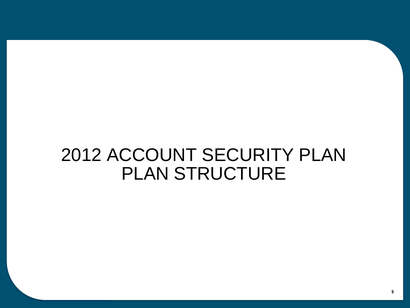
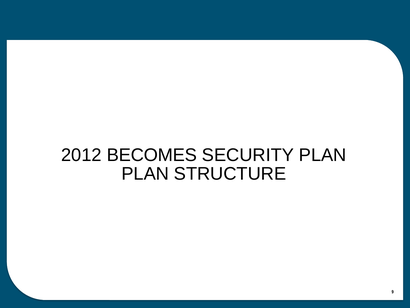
ACCOUNT: ACCOUNT -> BECOMES (152, 155)
